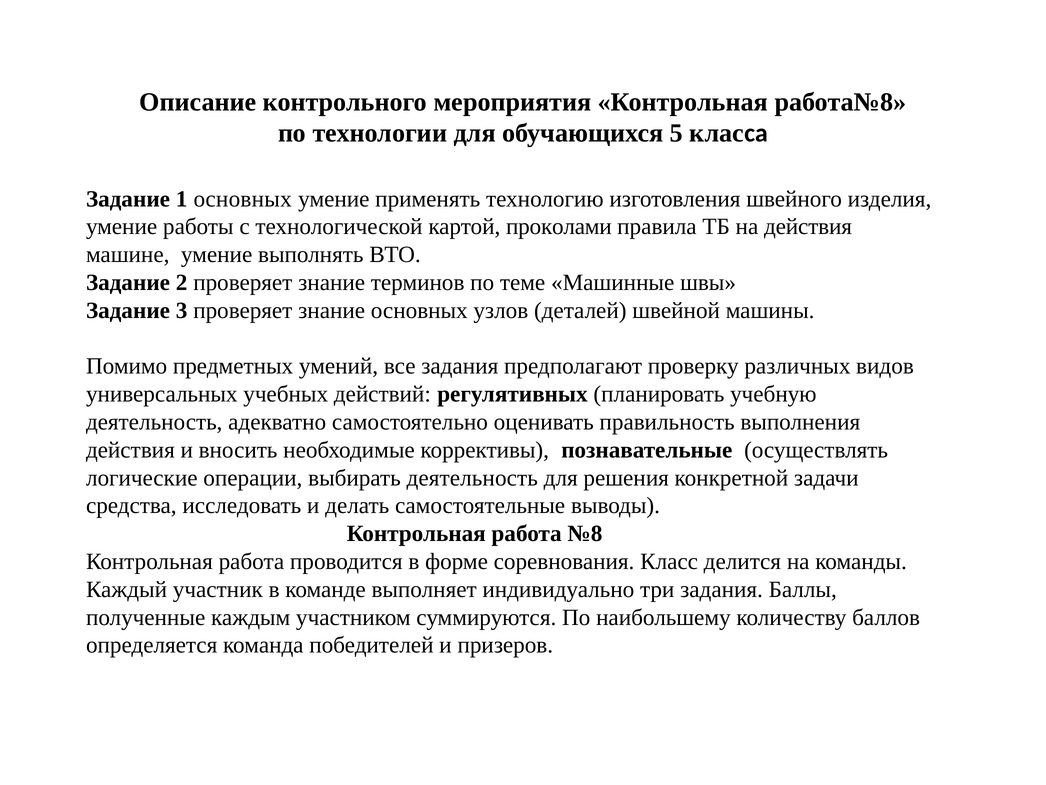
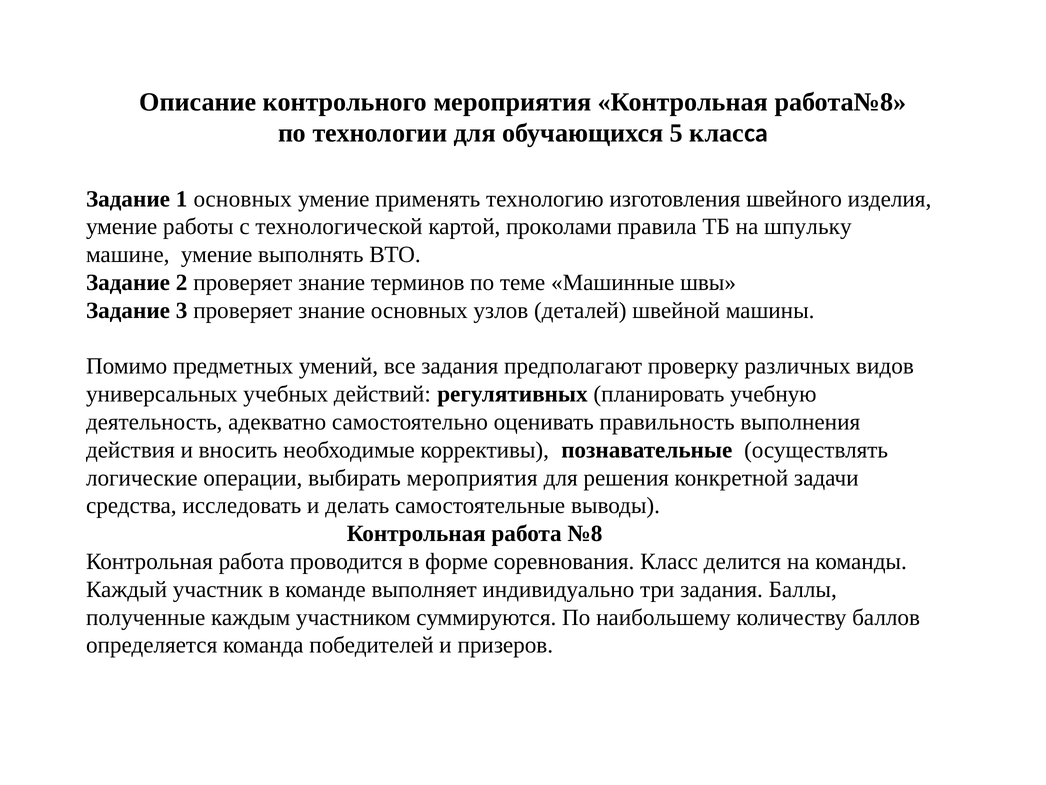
на действия: действия -> шпульку (808, 227)
выбирать деятельность: деятельность -> мероприятия (472, 478)
